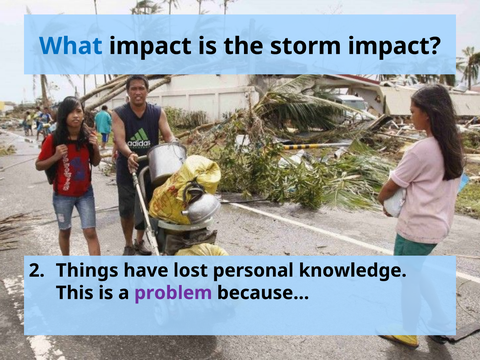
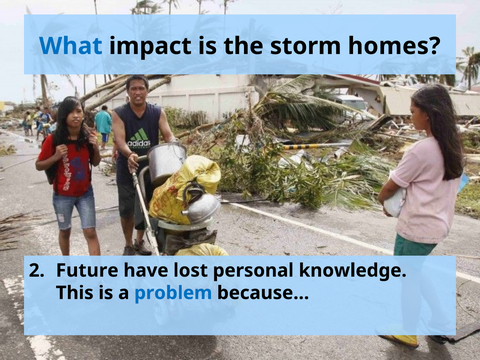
storm impact: impact -> homes (394, 46)
Things: Things -> Future (87, 271)
problem colour: purple -> blue (173, 293)
